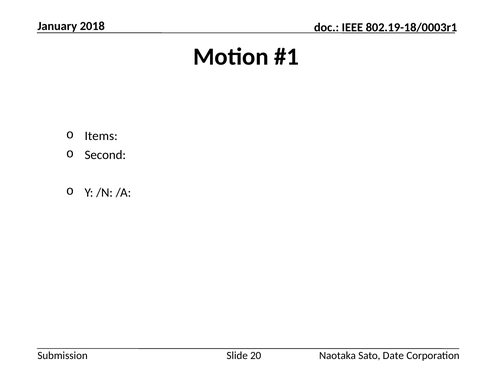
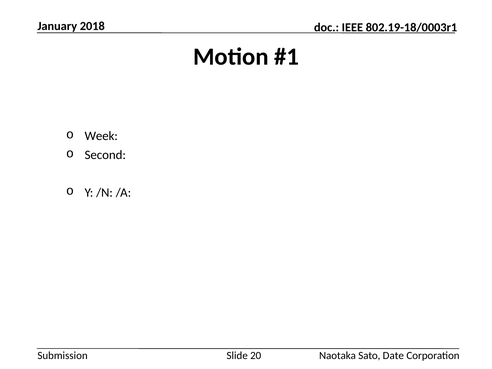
Items: Items -> Week (101, 136)
